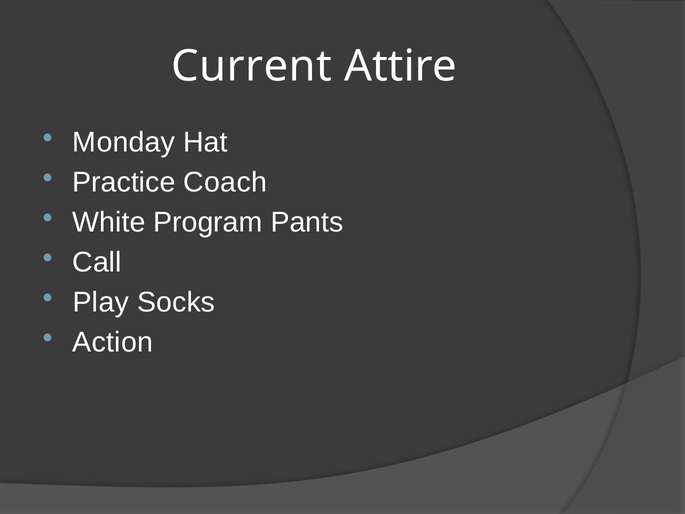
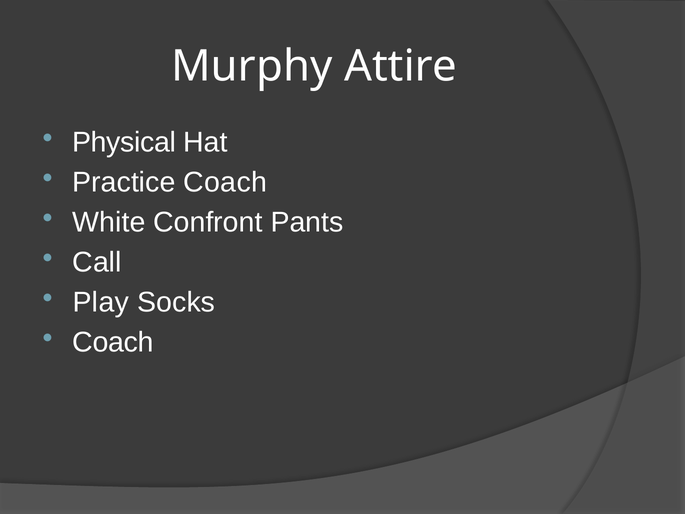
Current: Current -> Murphy (252, 66)
Monday: Monday -> Physical (124, 142)
Program: Program -> Confront (208, 222)
Action: Action -> Coach (113, 342)
